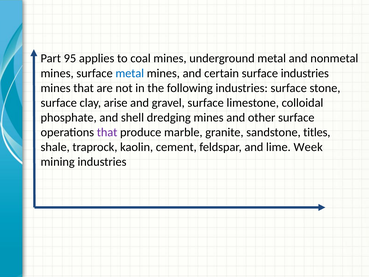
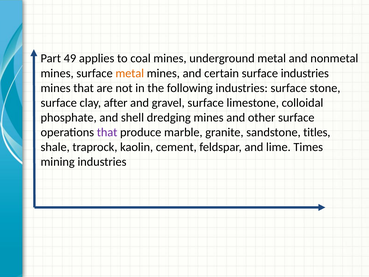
95: 95 -> 49 (70, 58)
metal colour: blue -> orange (130, 73)
arise: arise -> after (116, 103)
Week: Week -> Times (308, 147)
